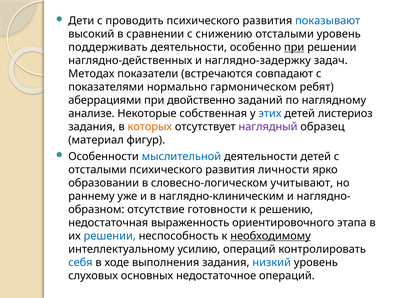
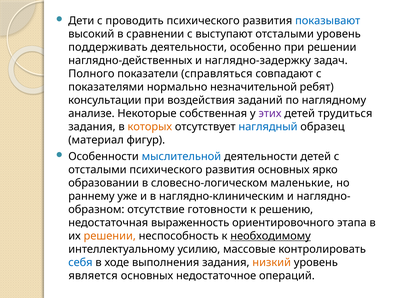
снижению: снижению -> выступают (224, 34)
при underline: present -> none (294, 47)
Методах: Методах -> Полного (91, 74)
встречаются: встречаются -> справляться (217, 74)
гармоническом: гармоническом -> незначительной (254, 87)
аберрациями: аберрациями -> консультации (105, 100)
двойственно: двойственно -> воздействия (201, 100)
этих colour: blue -> purple (270, 113)
листериоз: листериоз -> трудиться (345, 113)
наглядный colour: purple -> blue (268, 127)
развития личности: личности -> основных (284, 170)
учитывают: учитывают -> маленькие (302, 183)
решении colour: blue -> orange (110, 236)
усилию операций: операций -> массовые (249, 249)
низкий colour: blue -> orange (272, 262)
слуховых: слуховых -> является (93, 276)
